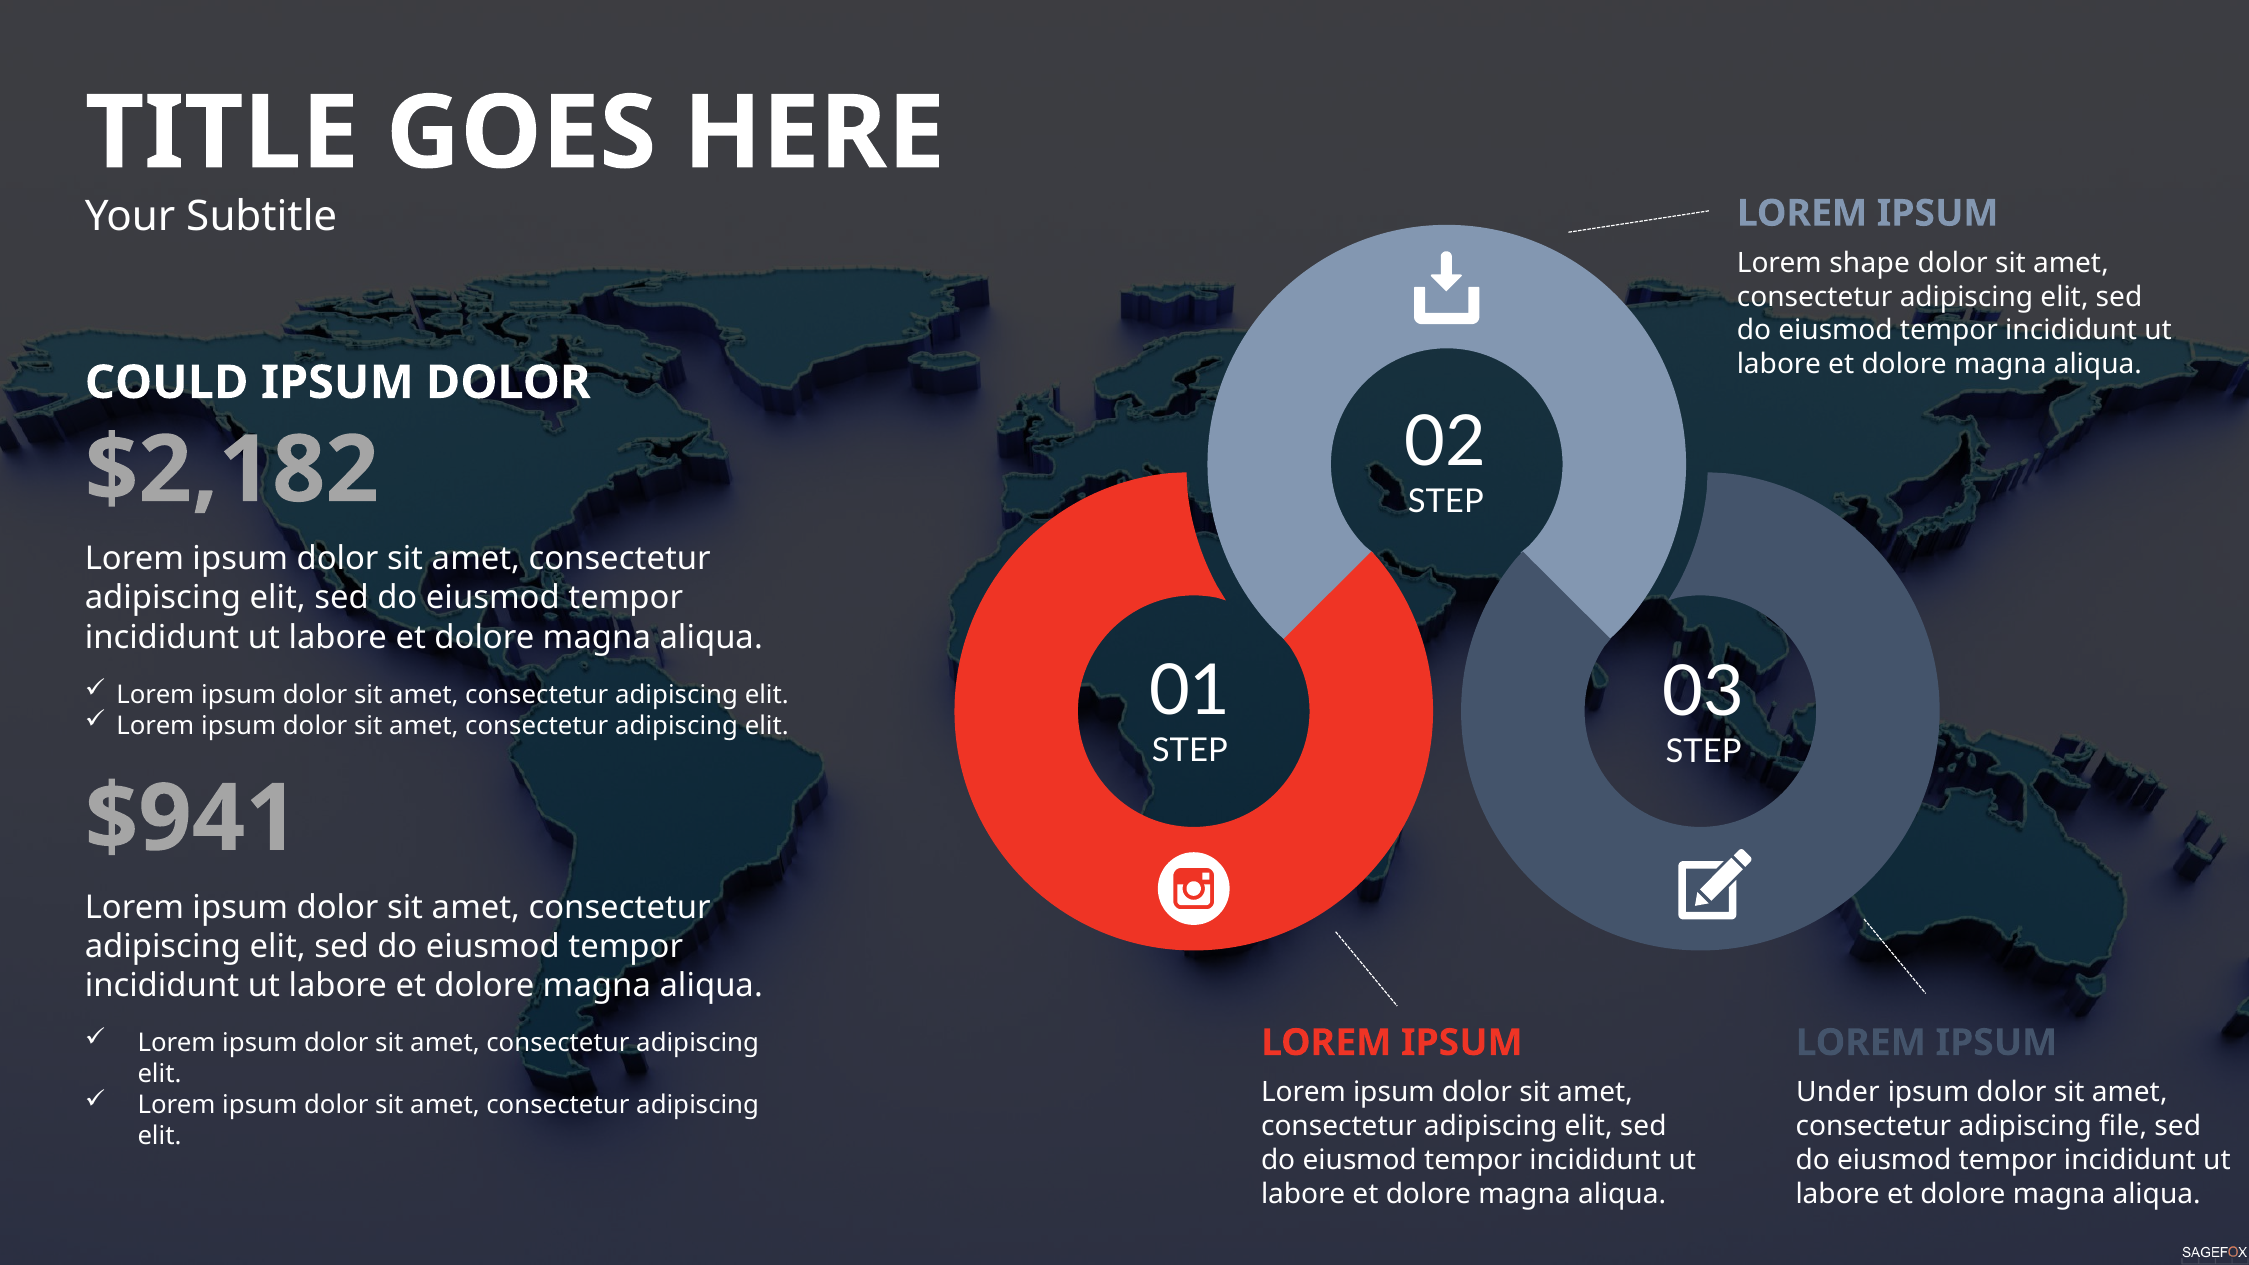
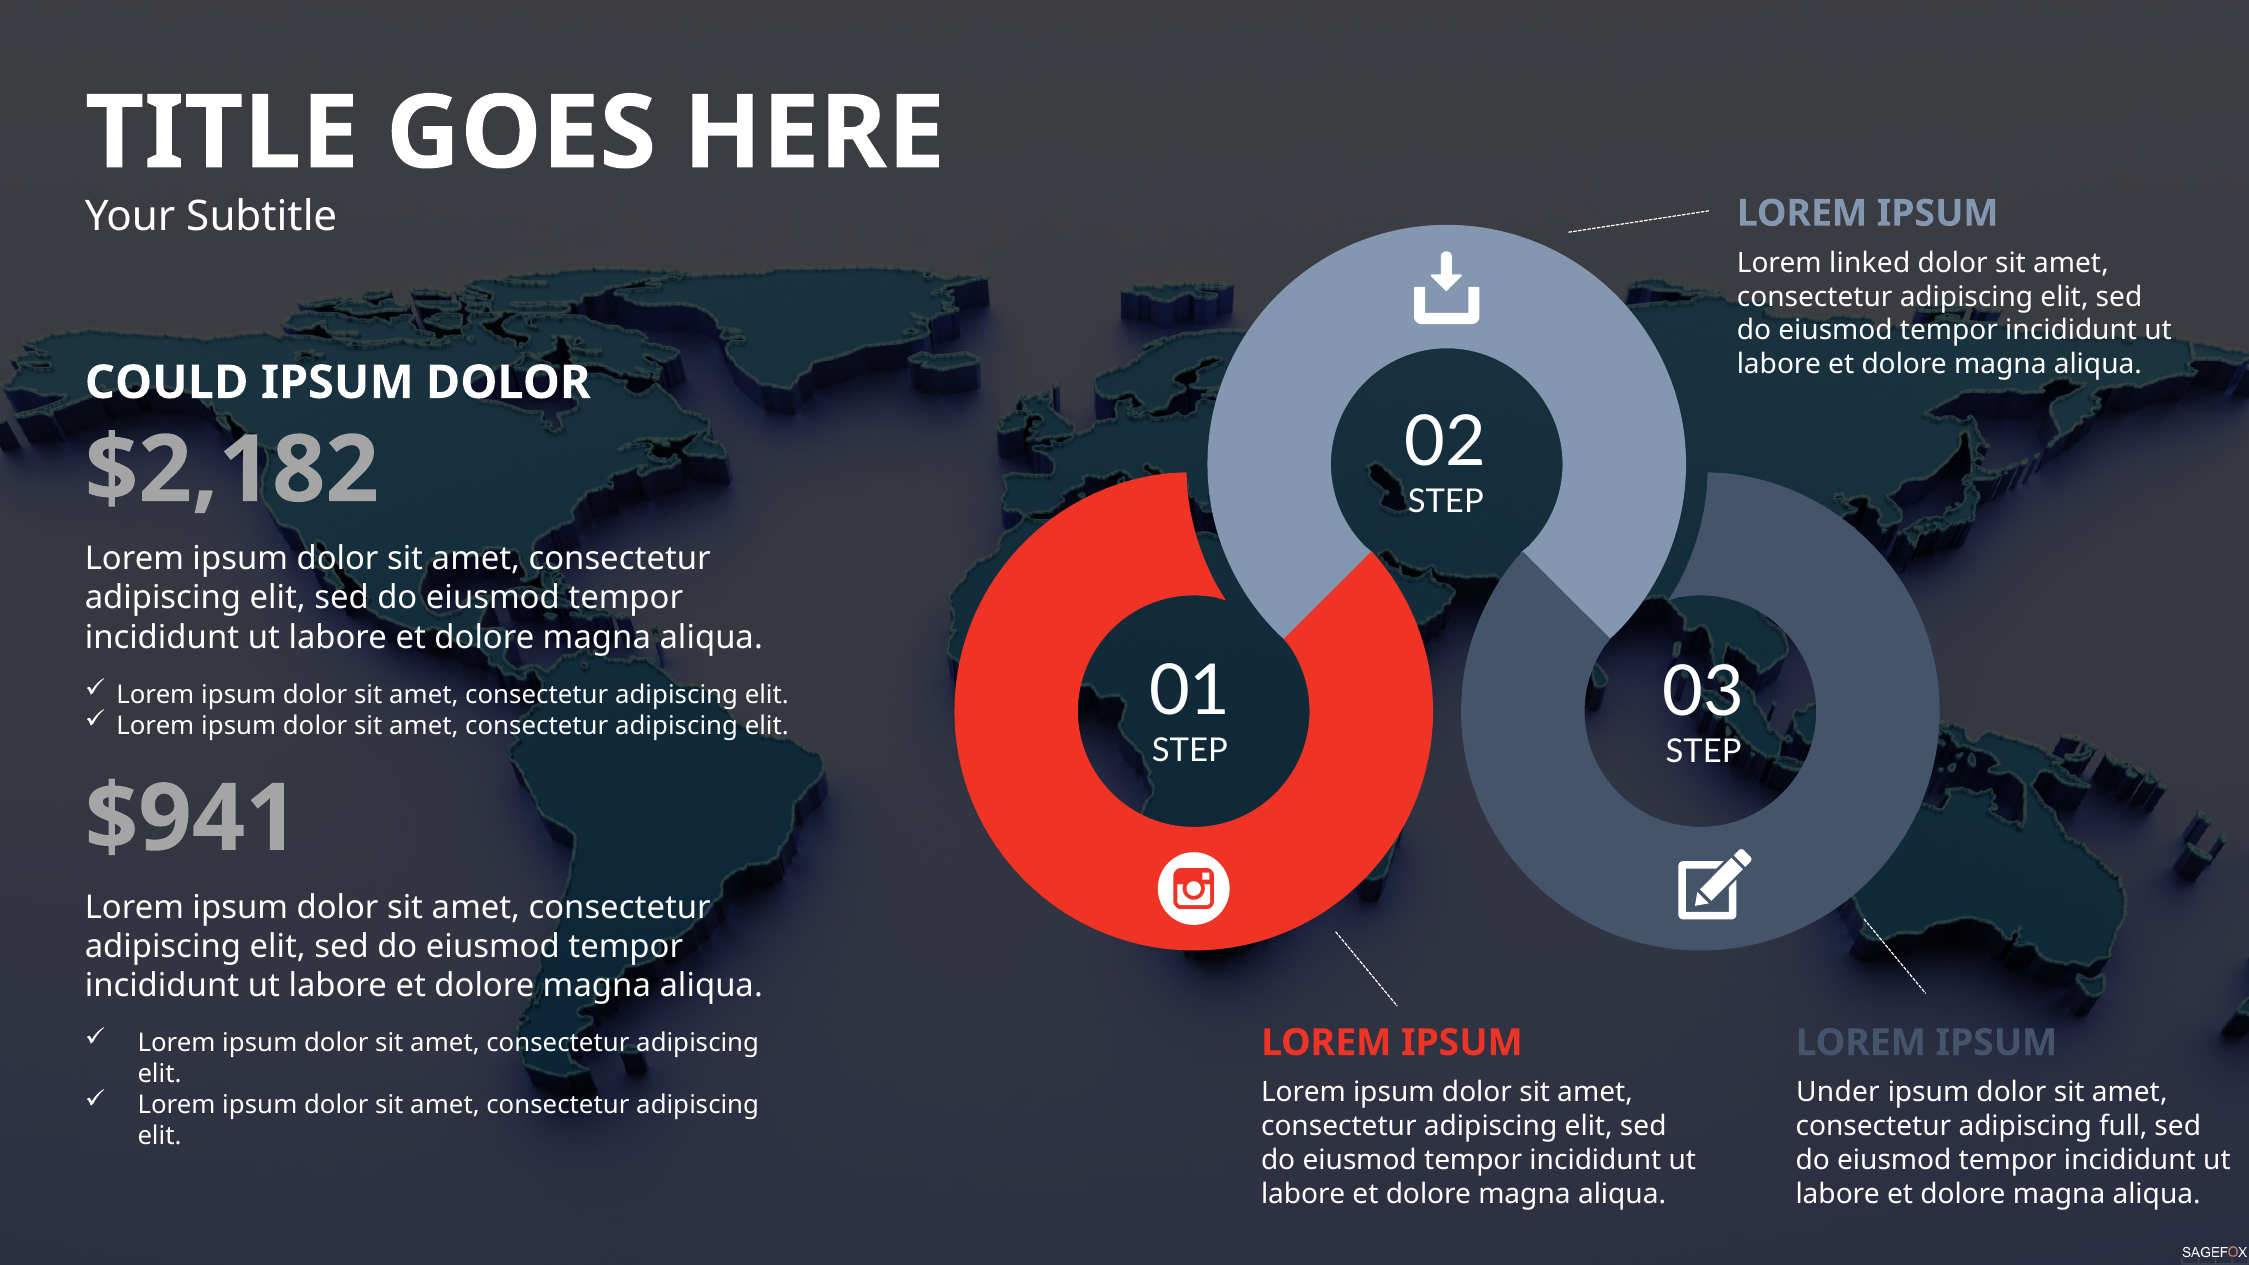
shape: shape -> linked (1870, 263)
file: file -> full (2123, 1126)
